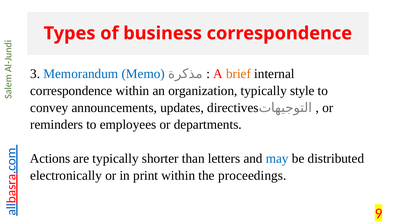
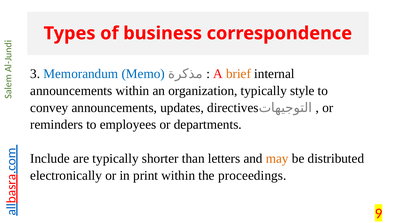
correspondence: correspondence -> announcements (71, 91)
Actions: Actions -> Include (50, 158)
may colour: blue -> orange (277, 158)
